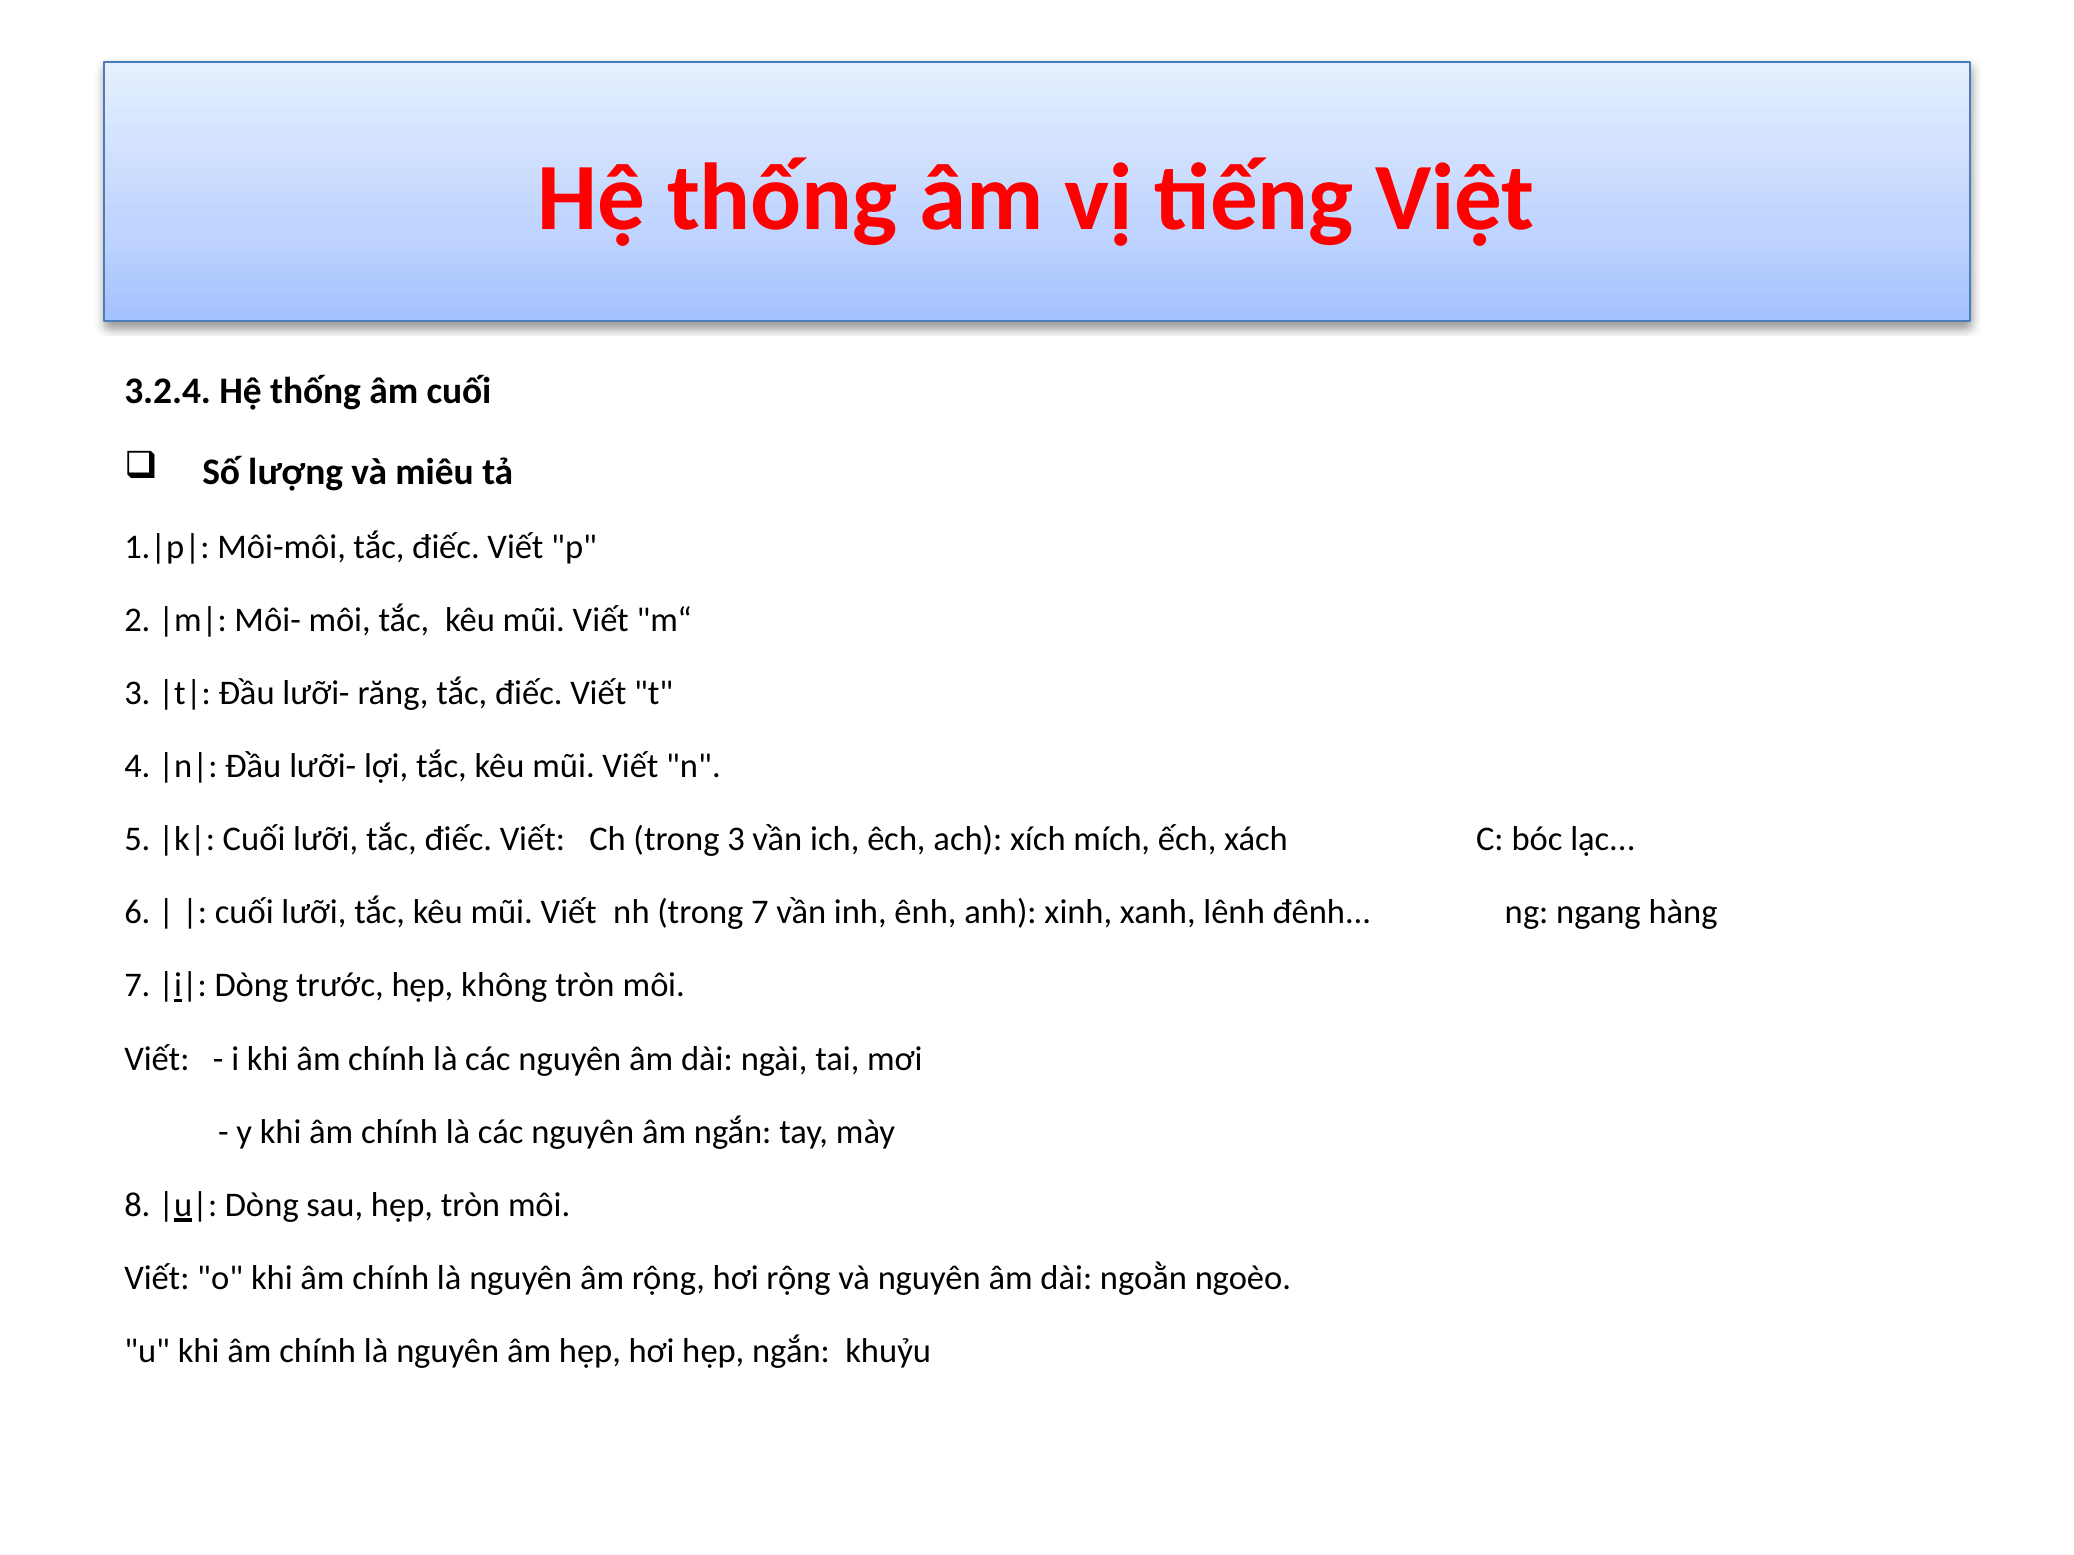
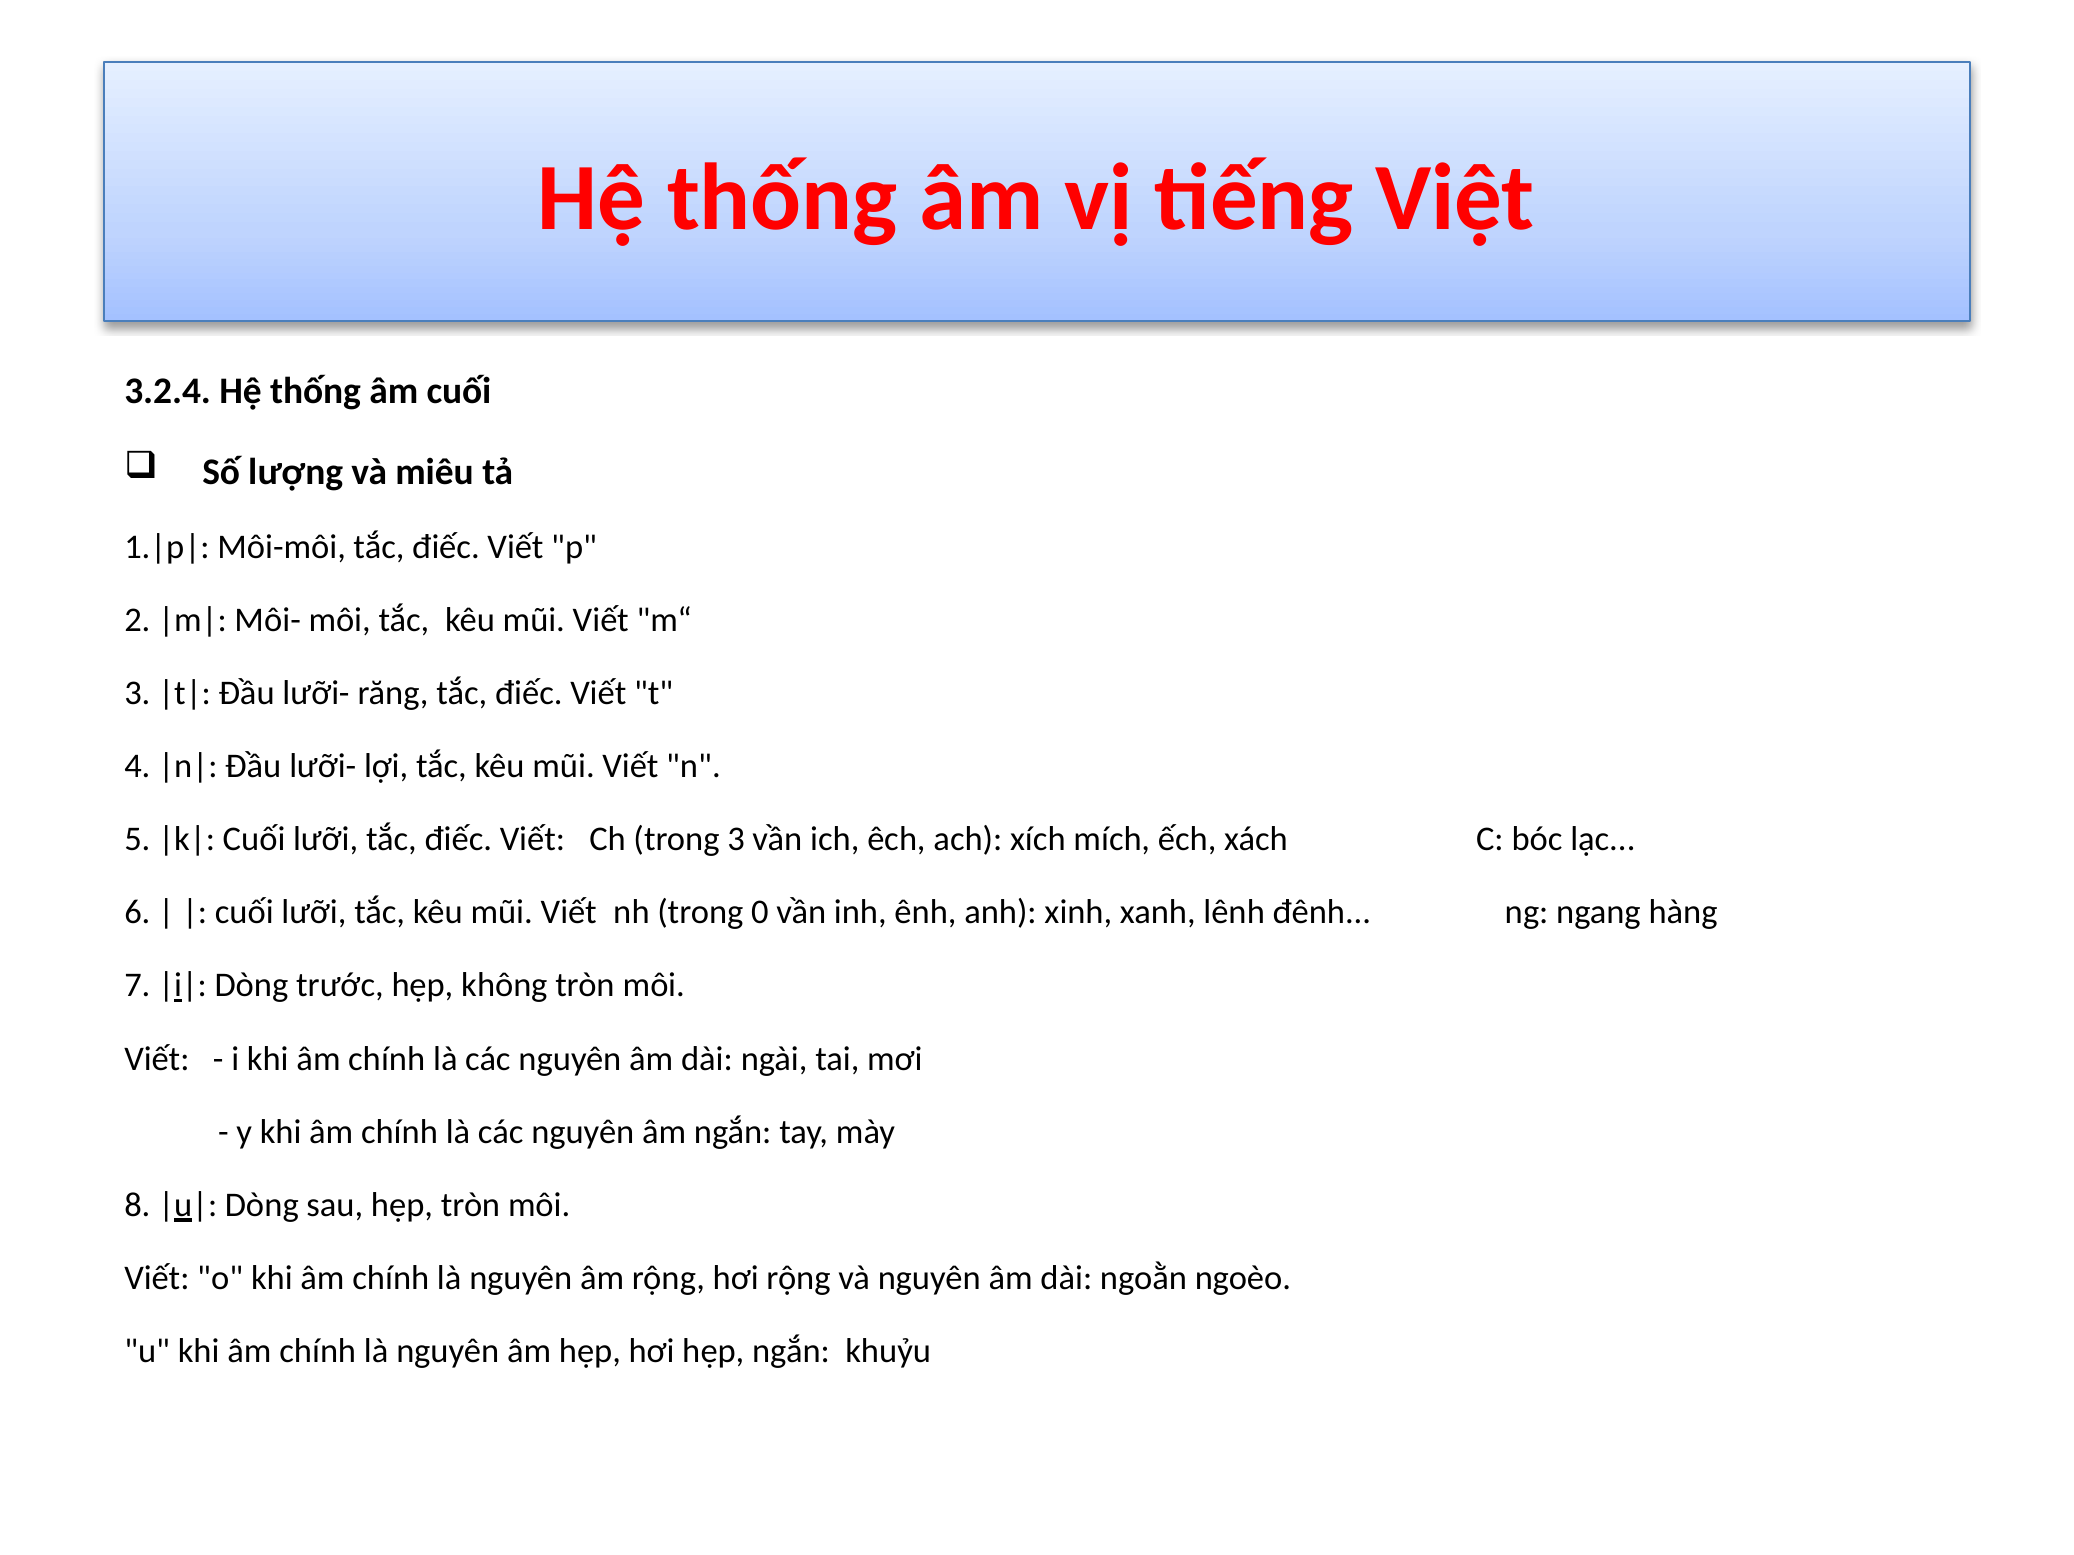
trong 7: 7 -> 0 (760, 913)
